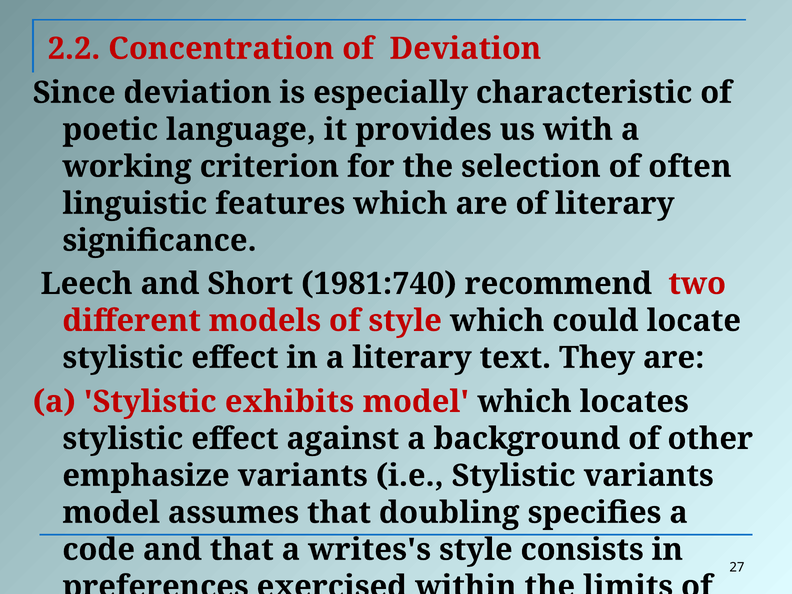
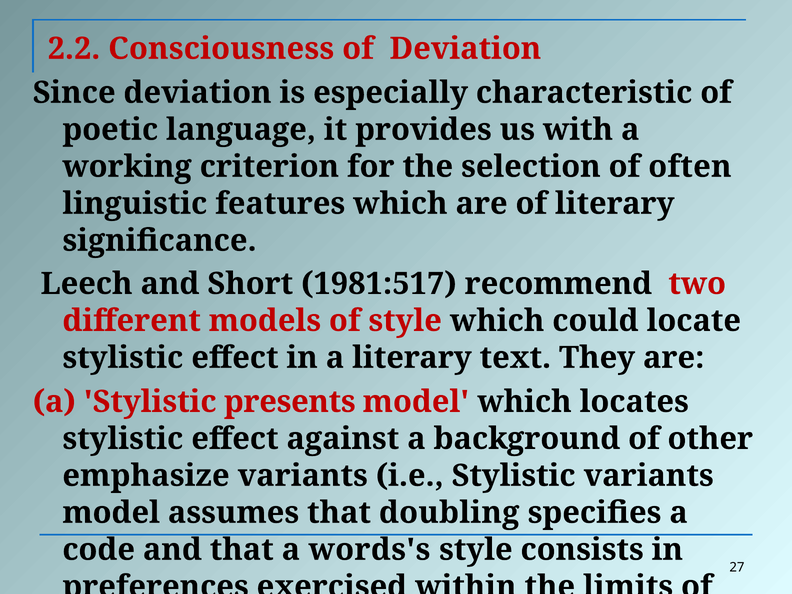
Concentration: Concentration -> Consciousness (221, 49)
1981:740: 1981:740 -> 1981:517 (379, 284)
exhibits: exhibits -> presents (290, 402)
writes's: writes's -> words's (369, 550)
